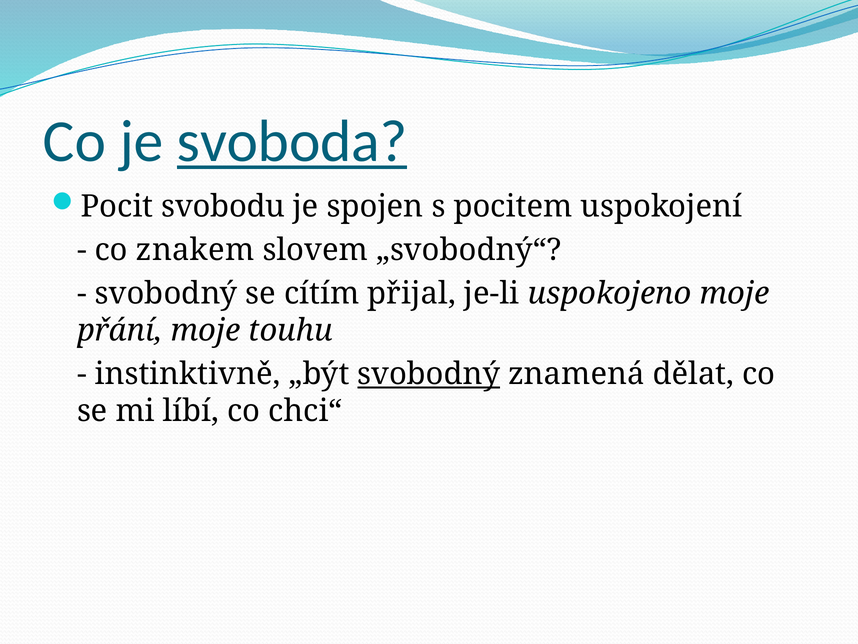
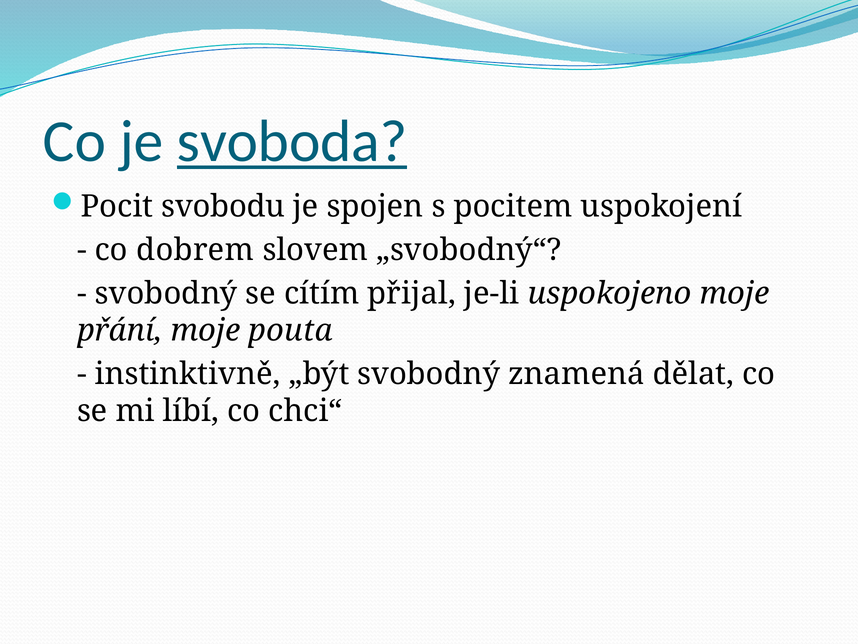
znakem: znakem -> dobrem (195, 250)
touhu: touhu -> pouta (291, 330)
svobodný underline: present -> none (429, 374)
